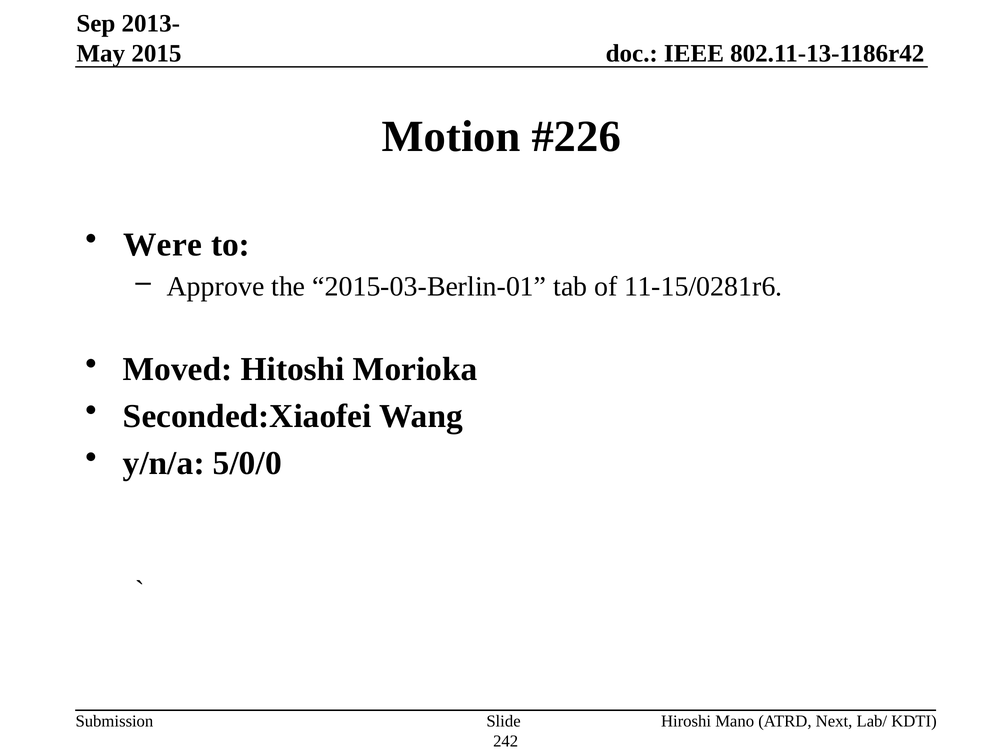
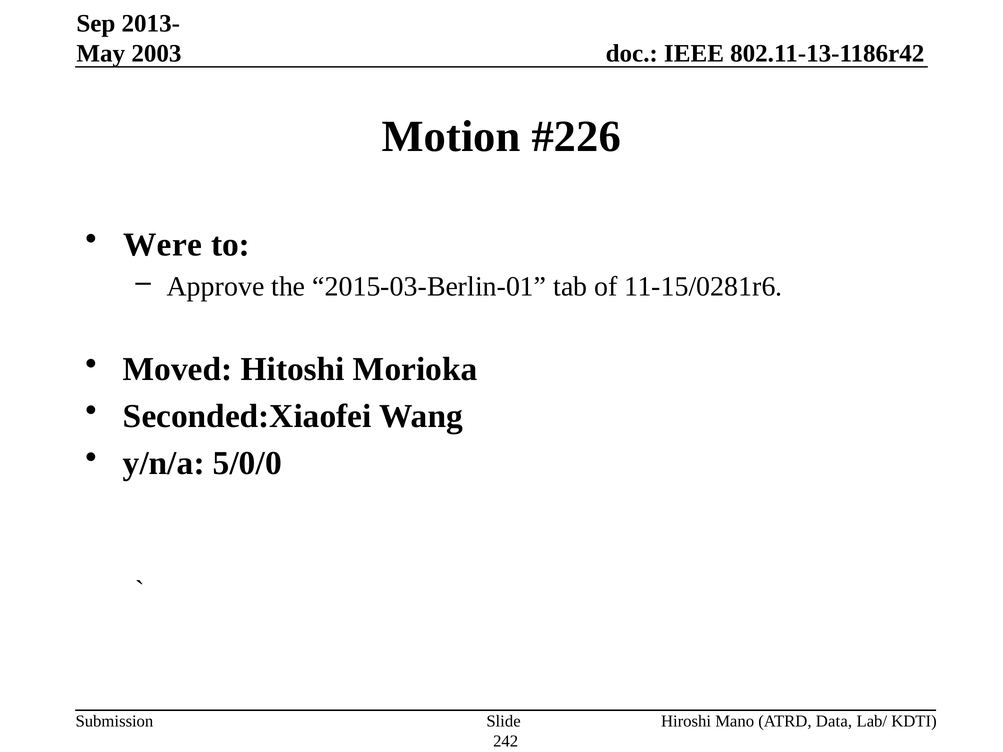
2015: 2015 -> 2003 (156, 54)
Next: Next -> Data (834, 721)
